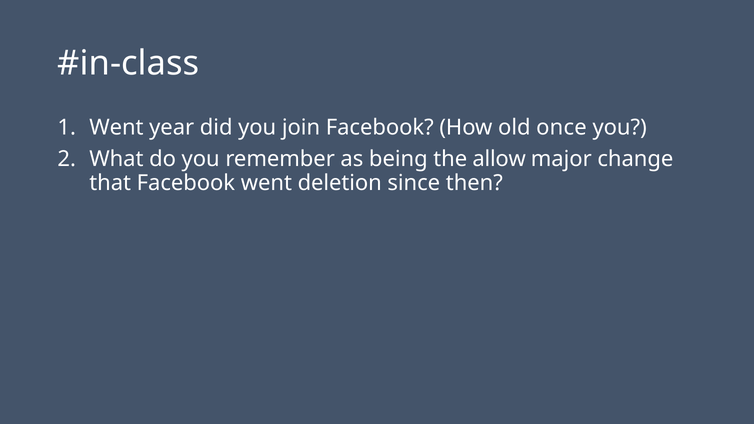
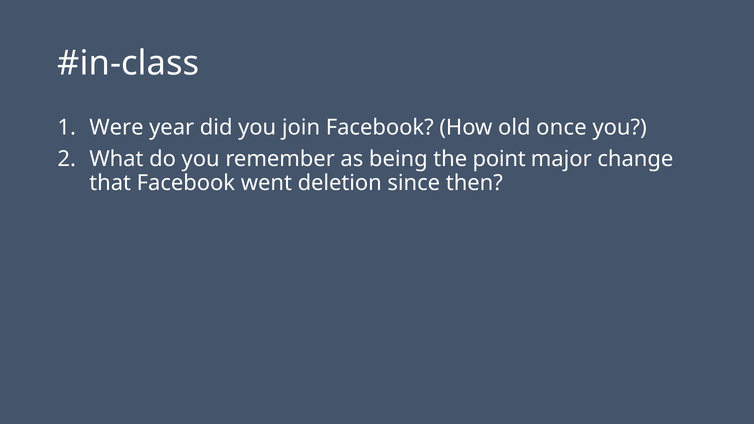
Went: Went -> Were (116, 127)
allow: allow -> point (499, 159)
